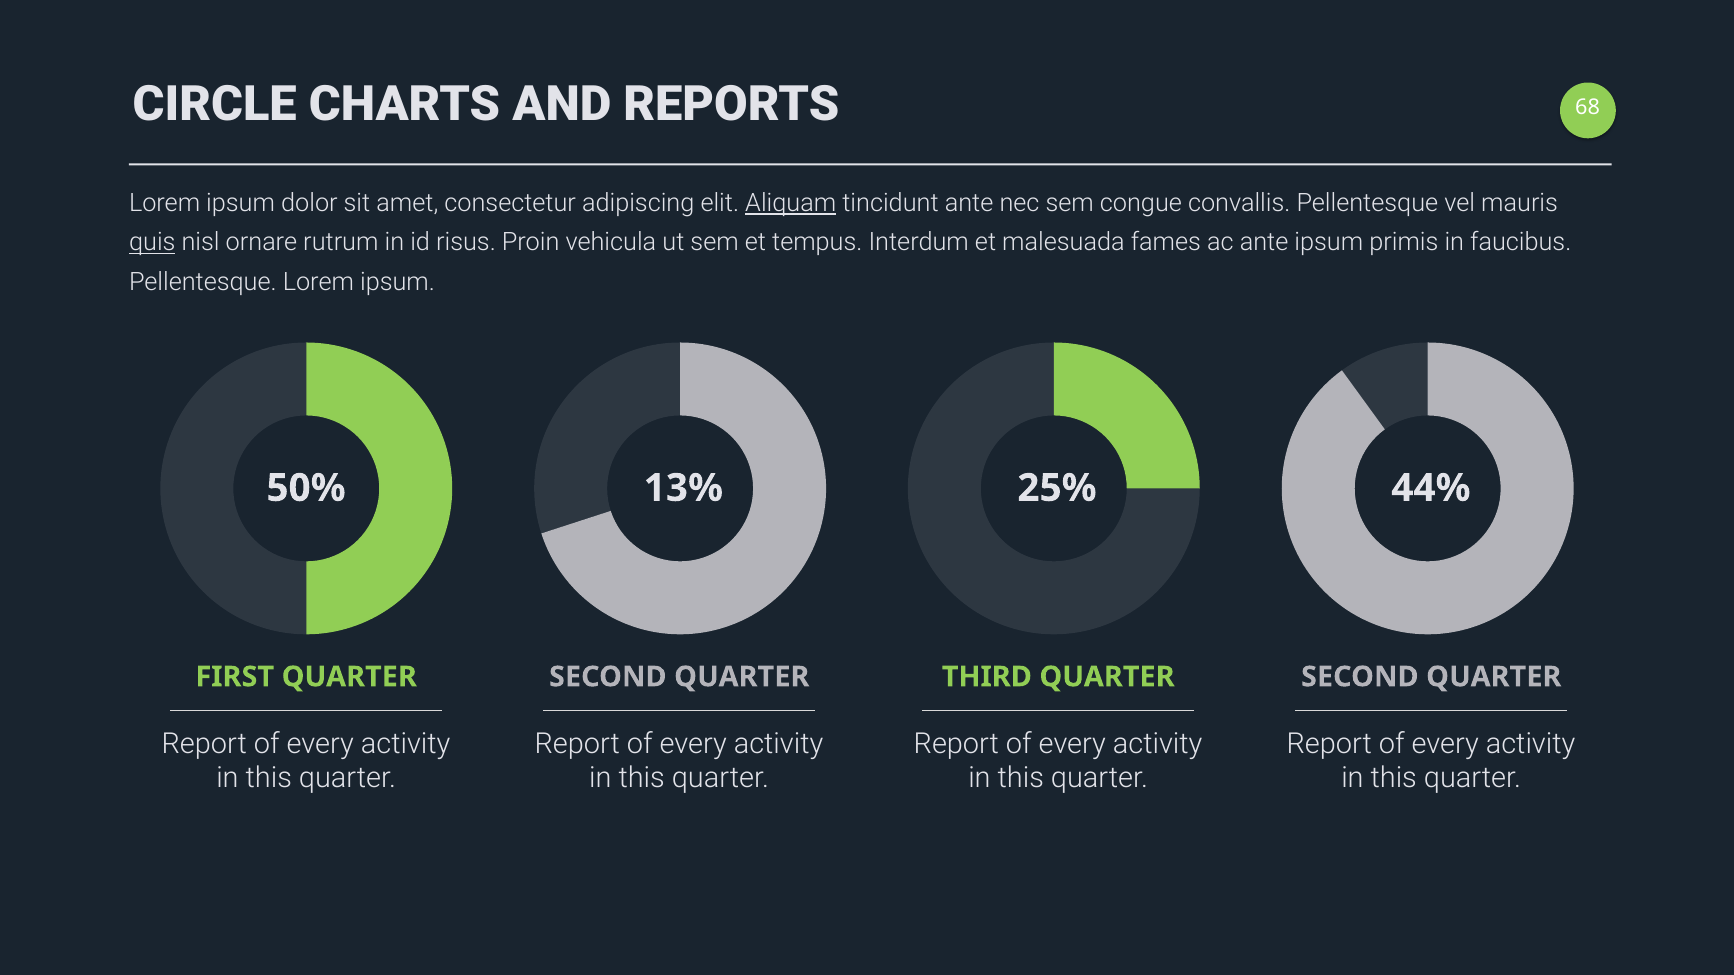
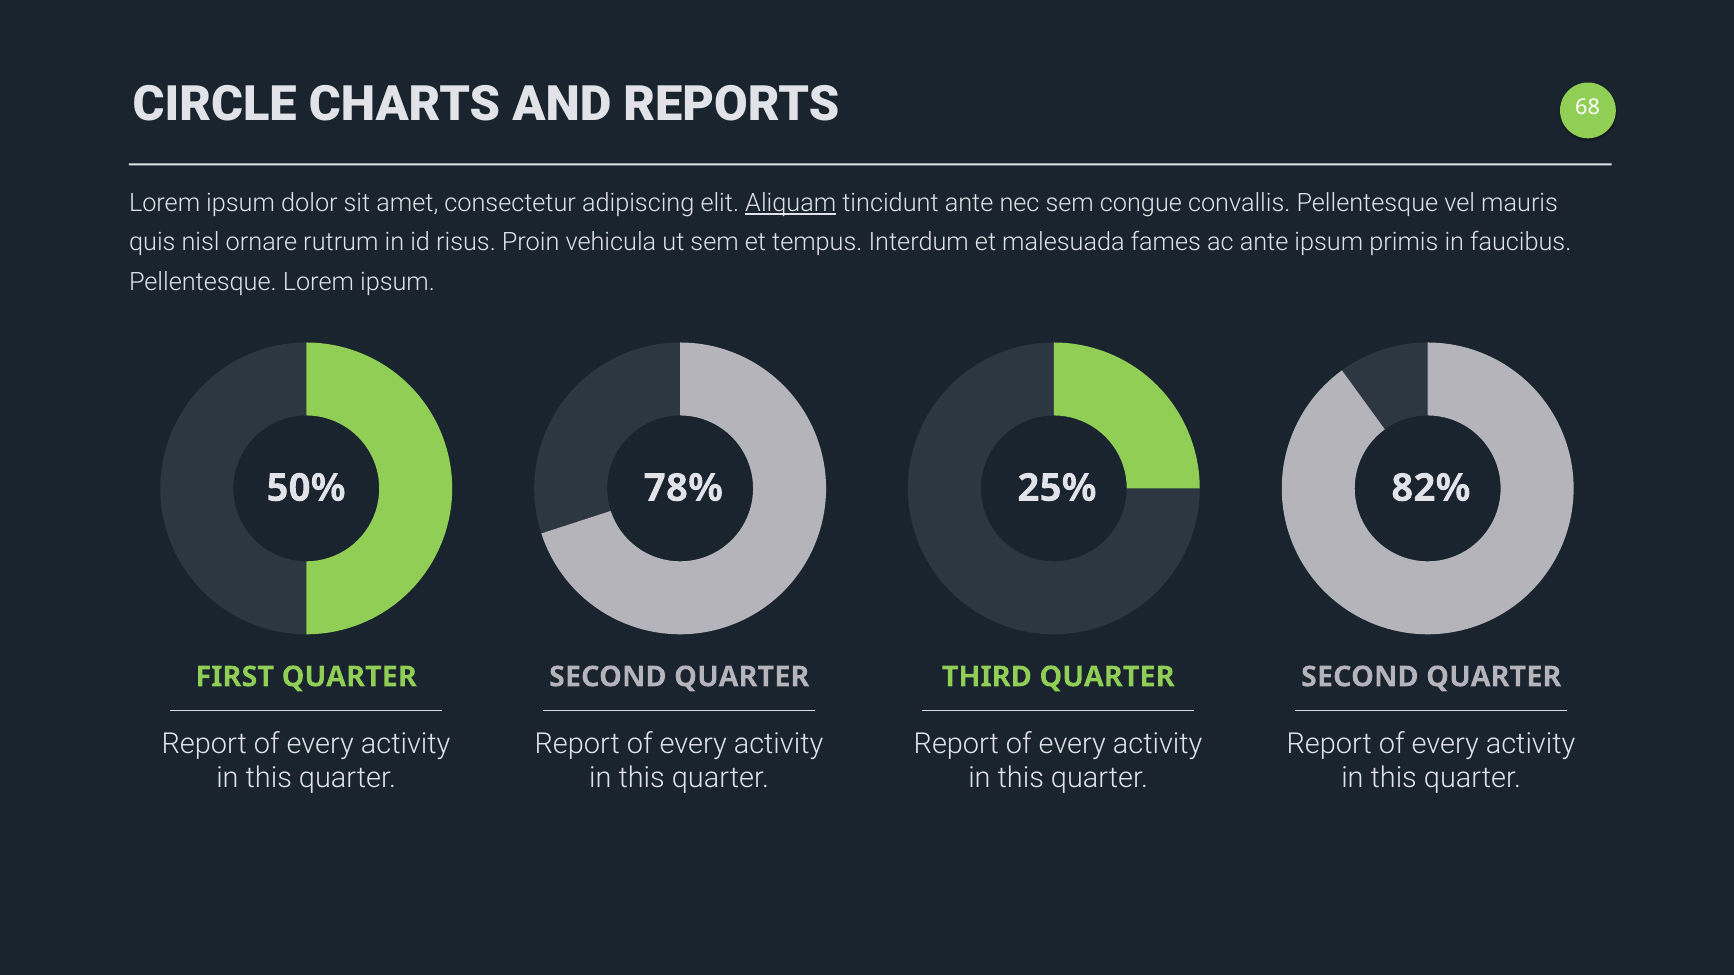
quis underline: present -> none (152, 243)
13%: 13% -> 78% (683, 488)
44%: 44% -> 82% (1431, 488)
